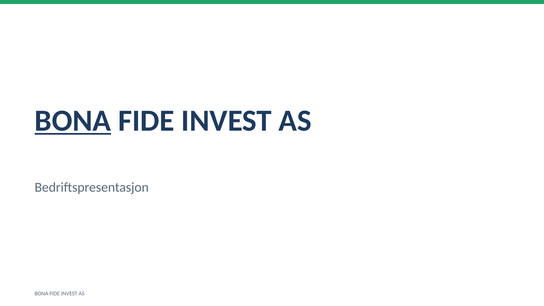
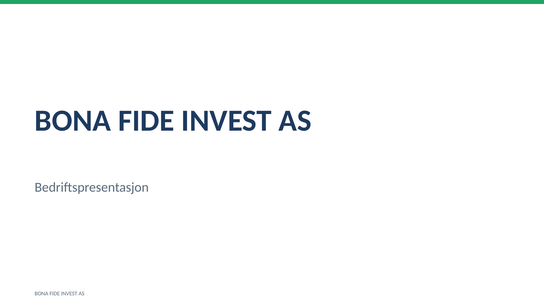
BONA underline: present -> none (73, 121)
